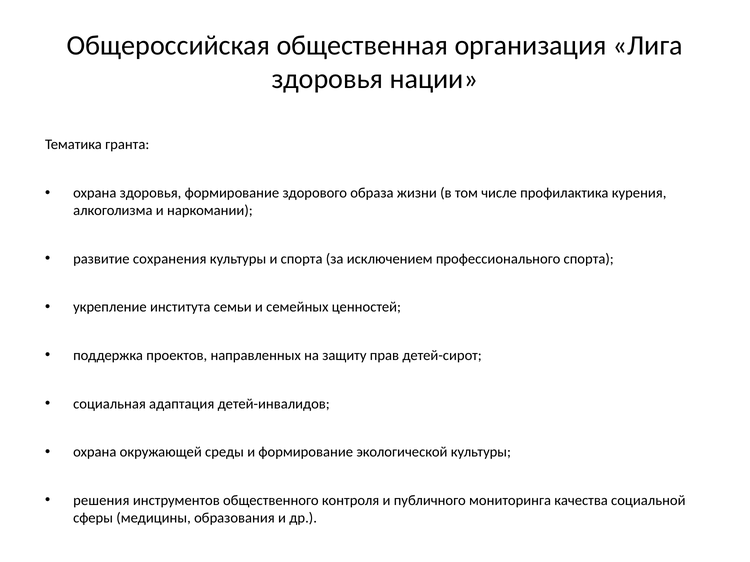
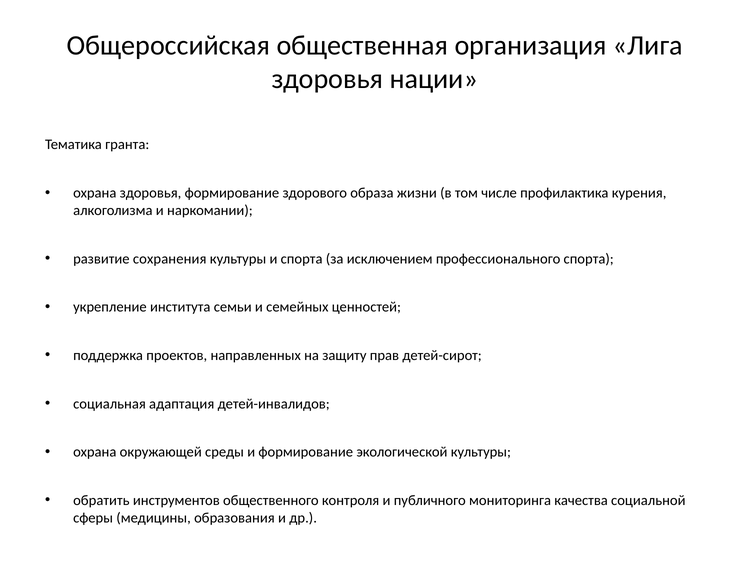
решения: решения -> обратить (101, 501)
